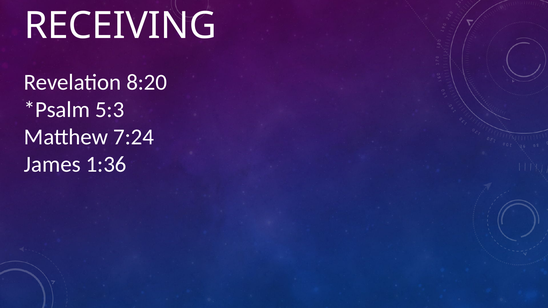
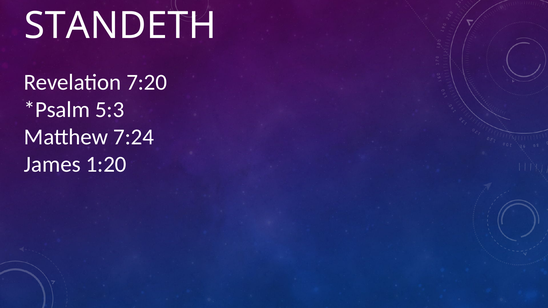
RECEIVING: RECEIVING -> STANDETH (120, 26)
8:20: 8:20 -> 7:20 (147, 82)
1:36: 1:36 -> 1:20 (106, 164)
